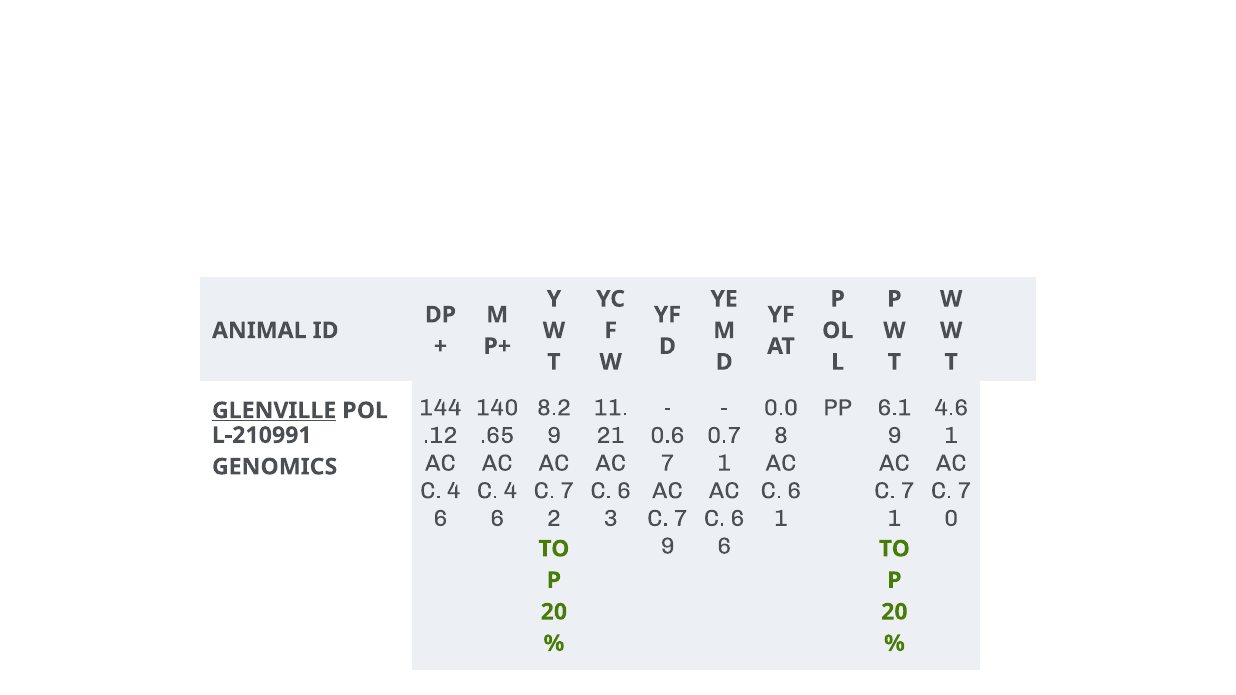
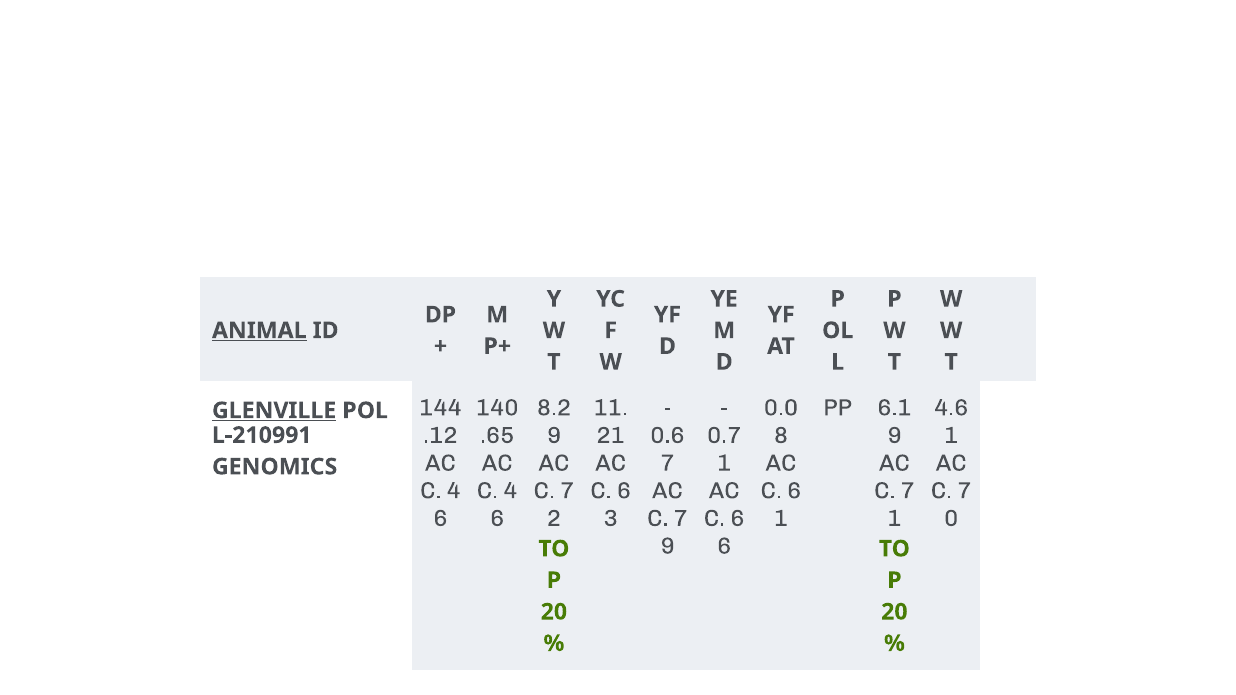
ANIMAL underline: none -> present (259, 331)
